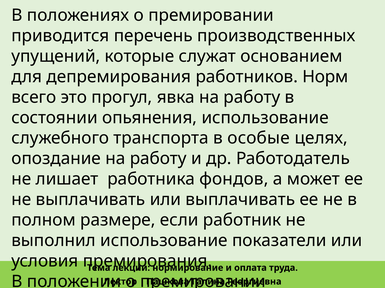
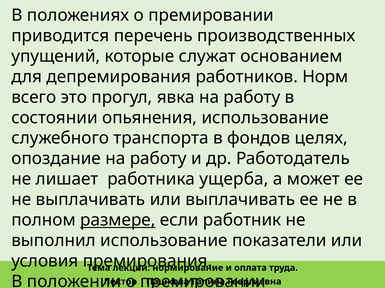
особые: особые -> фондов (259, 138)
фондов: фондов -> ущерба (234, 180)
размере underline: none -> present (118, 221)
